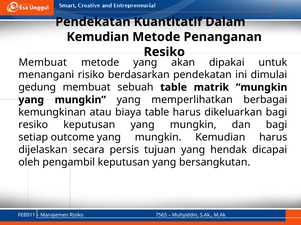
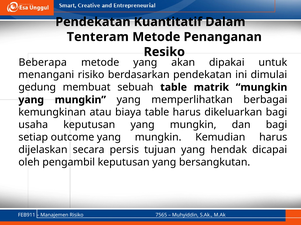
Kemudian: Kemudian -> Tenteram (98, 37)
Membuat: Membuat -> Beberapa (43, 63)
resiko: resiko -> usaha (33, 125)
